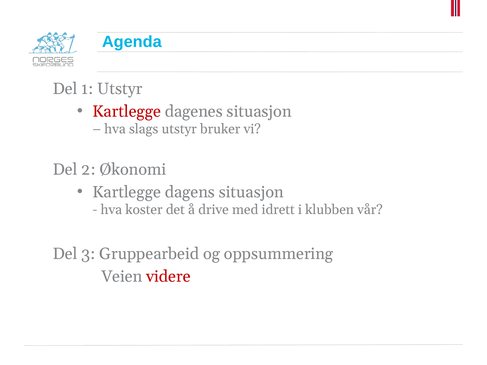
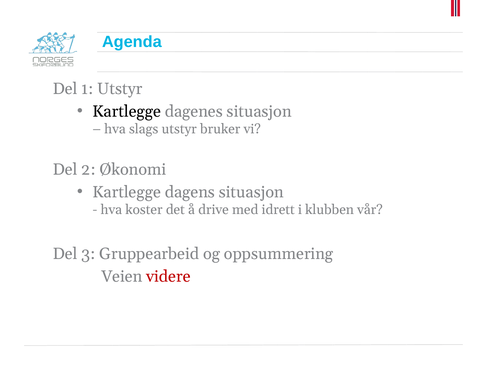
Kartlegge colour: red -> black (127, 112)
